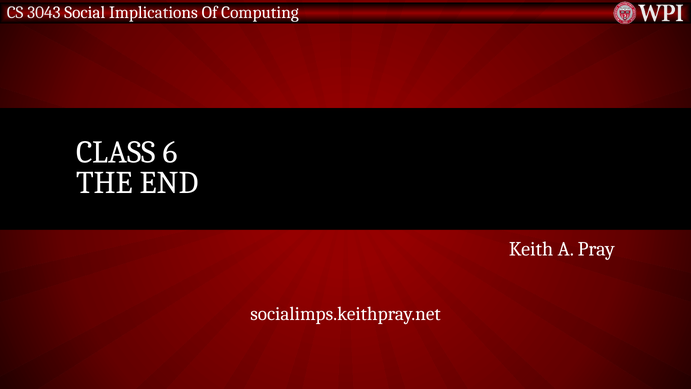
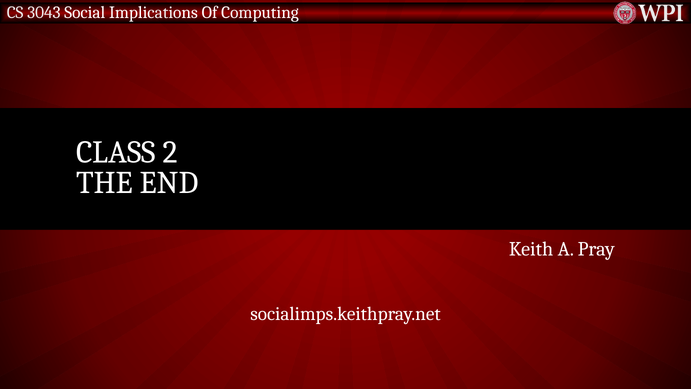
6: 6 -> 2 (170, 152)
